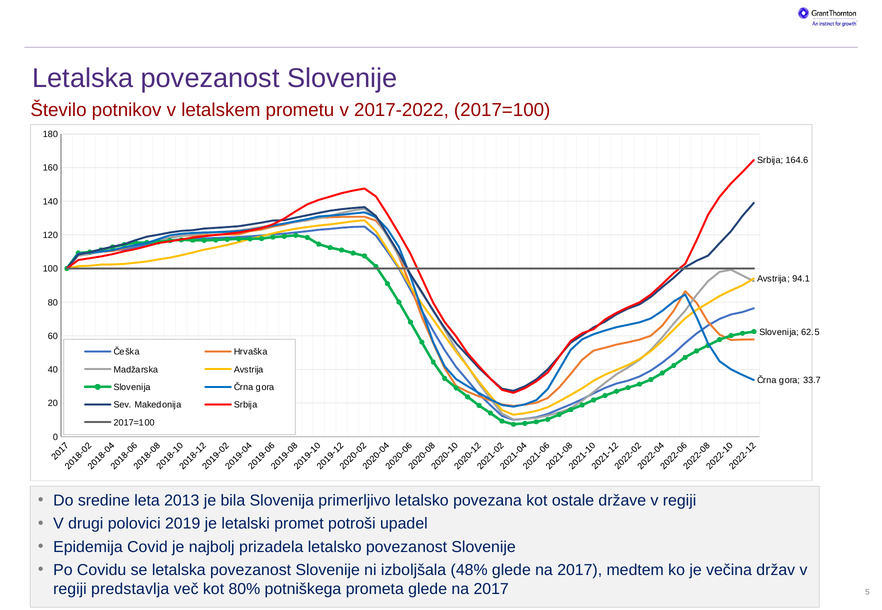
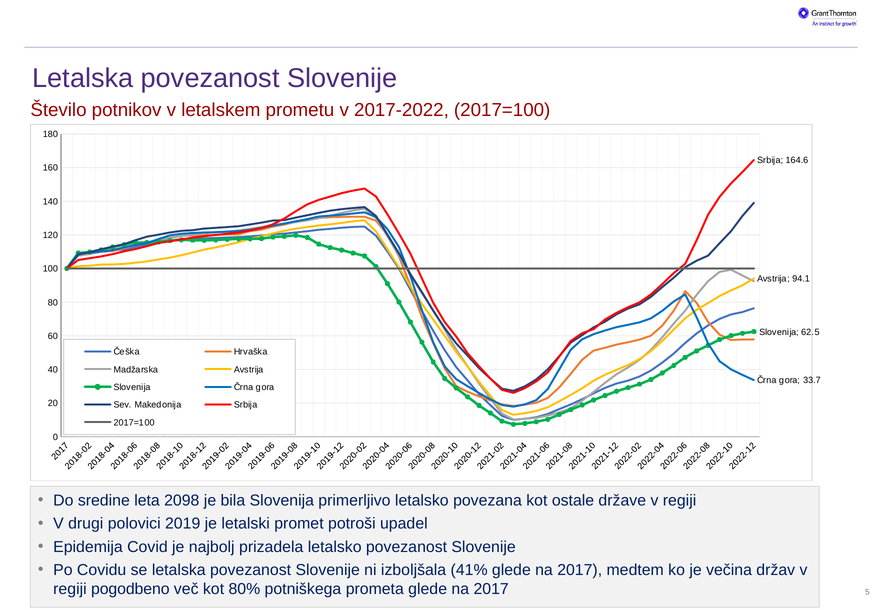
2013: 2013 -> 2098 (182, 501)
48%: 48% -> 41% (469, 571)
predstavlja: predstavlja -> pogodbeno (130, 590)
